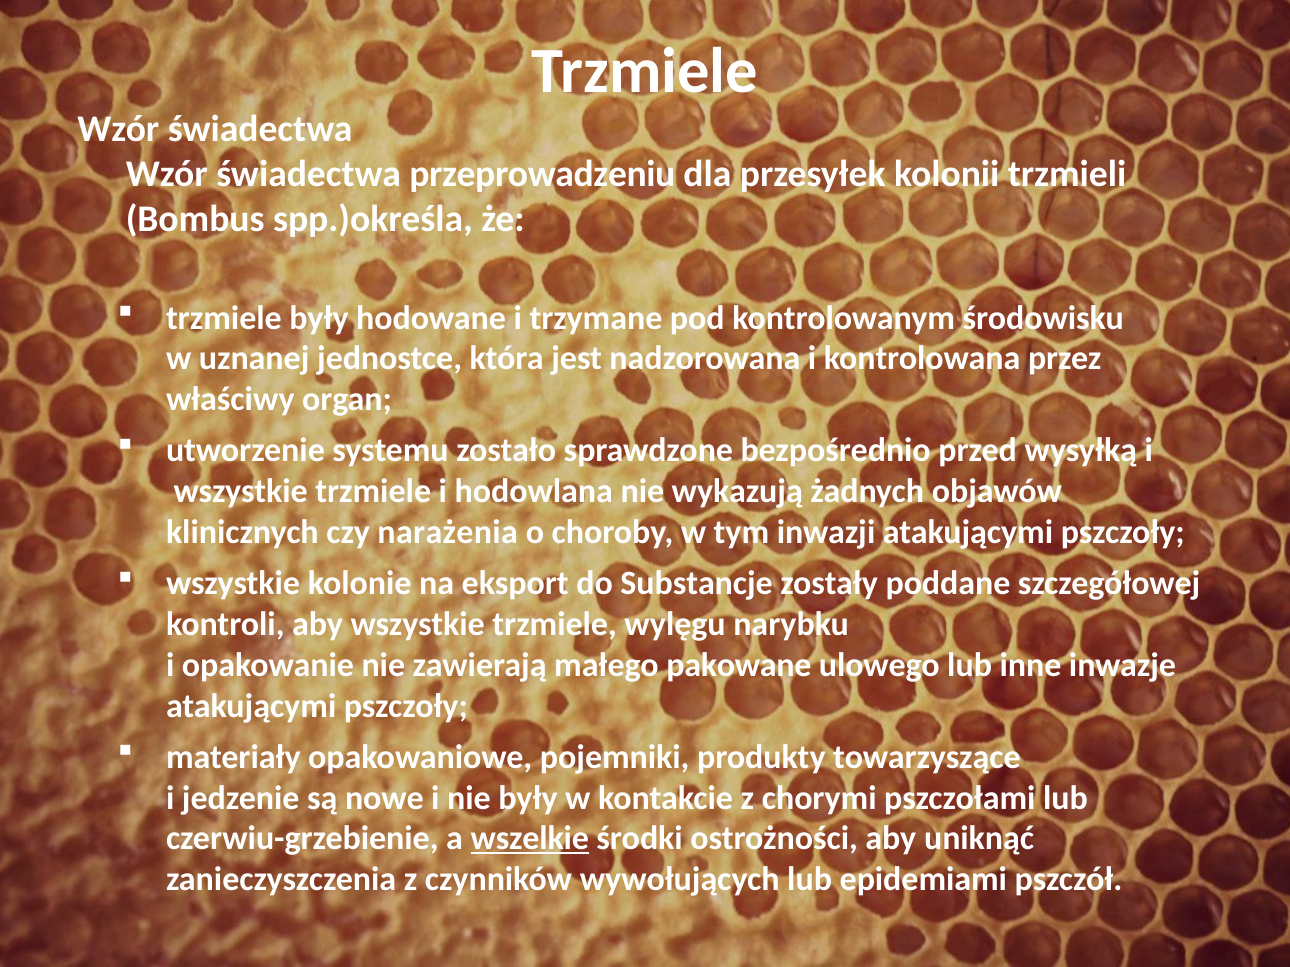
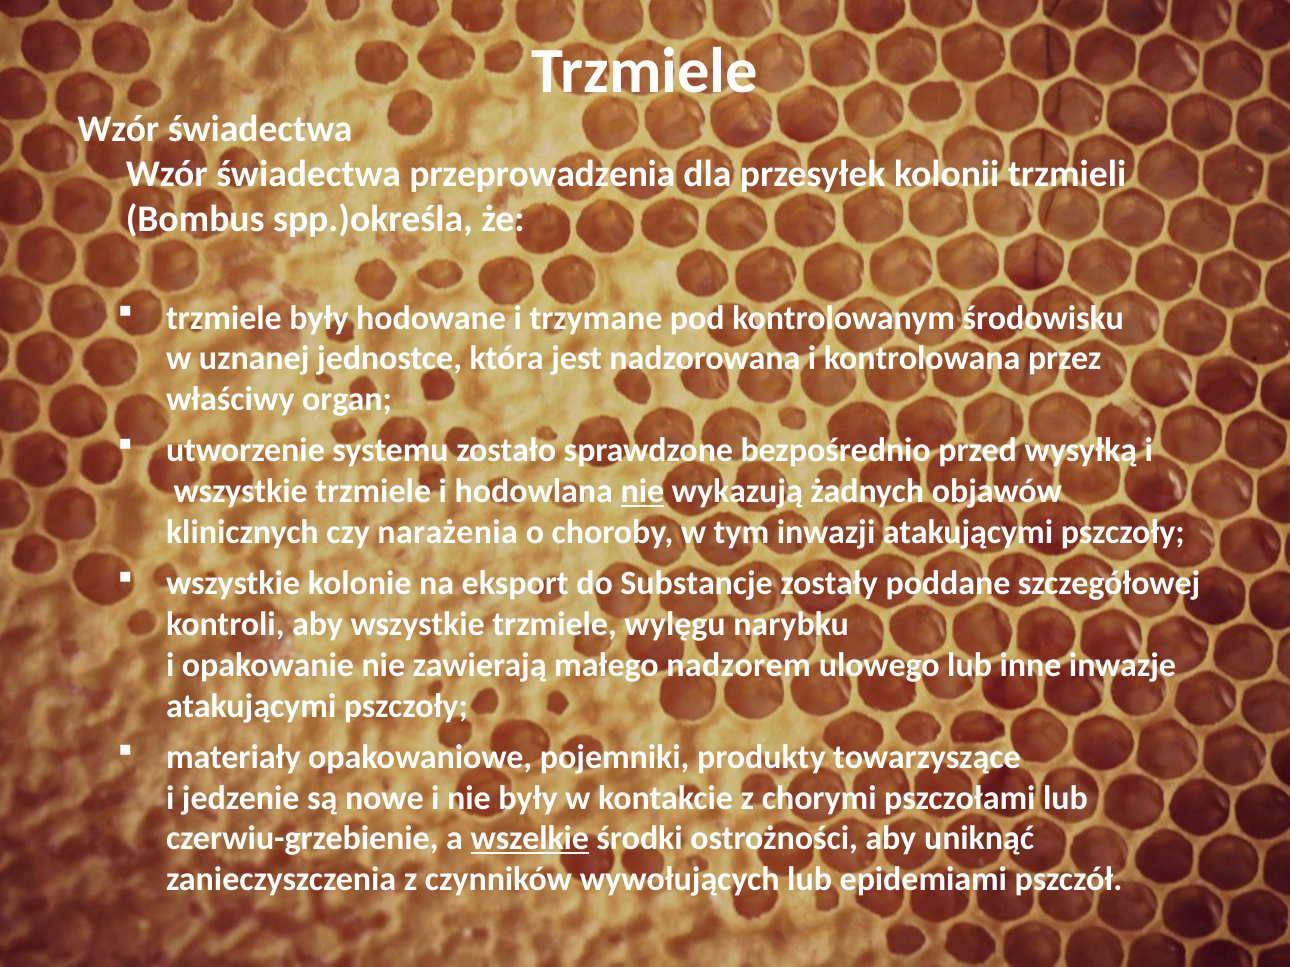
przeprowadzeniu: przeprowadzeniu -> przeprowadzenia (542, 175)
nie underline: none -> present (642, 492)
pakowane: pakowane -> nadzorem (739, 665)
